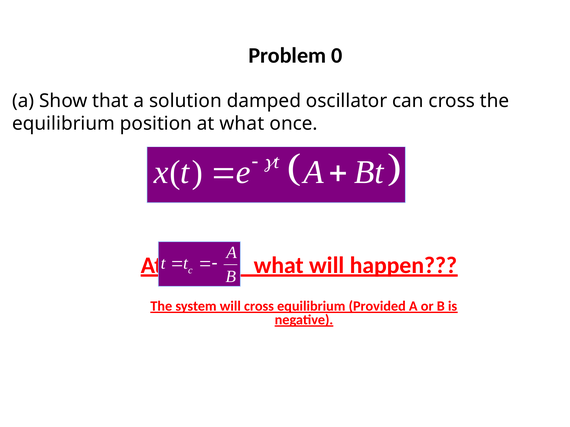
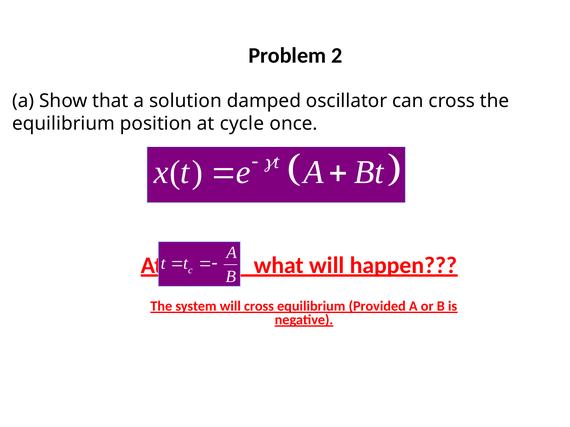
0: 0 -> 2 (337, 56)
position at what: what -> cycle (242, 124)
